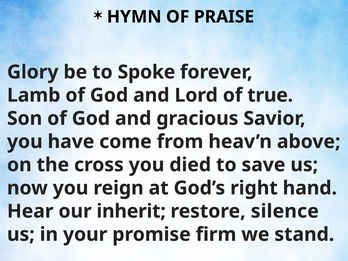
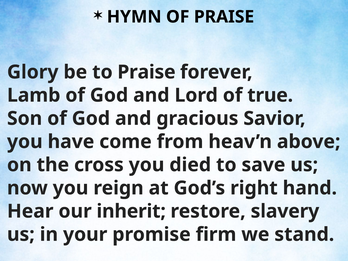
to Spoke: Spoke -> Praise (146, 72)
silence: silence -> slavery (285, 211)
